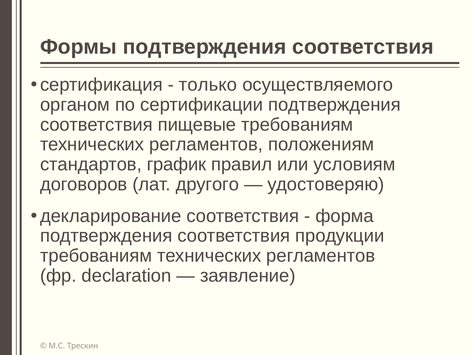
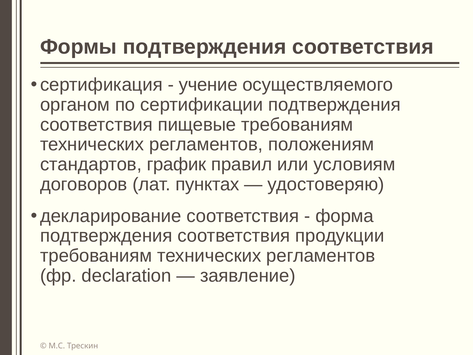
только: только -> учение (208, 85)
другого: другого -> пунктах (207, 184)
